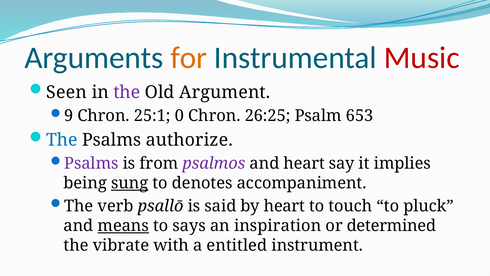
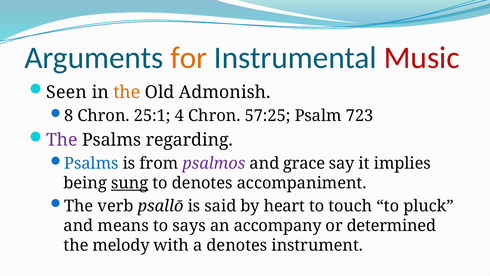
the colour: purple -> orange (127, 92)
Argument: Argument -> Admonish (225, 92)
9: 9 -> 8 (69, 116)
0: 0 -> 4 (180, 116)
26:25: 26:25 -> 57:25 (268, 116)
653: 653 -> 723 (360, 116)
The colour: blue -> purple (62, 140)
authorize: authorize -> regarding (189, 140)
Psalms colour: purple -> blue (91, 163)
and heart: heart -> grace (304, 163)
means underline: present -> none (123, 225)
inspiration: inspiration -> accompany (278, 225)
vibrate: vibrate -> melody (121, 245)
a entitled: entitled -> denotes (237, 245)
